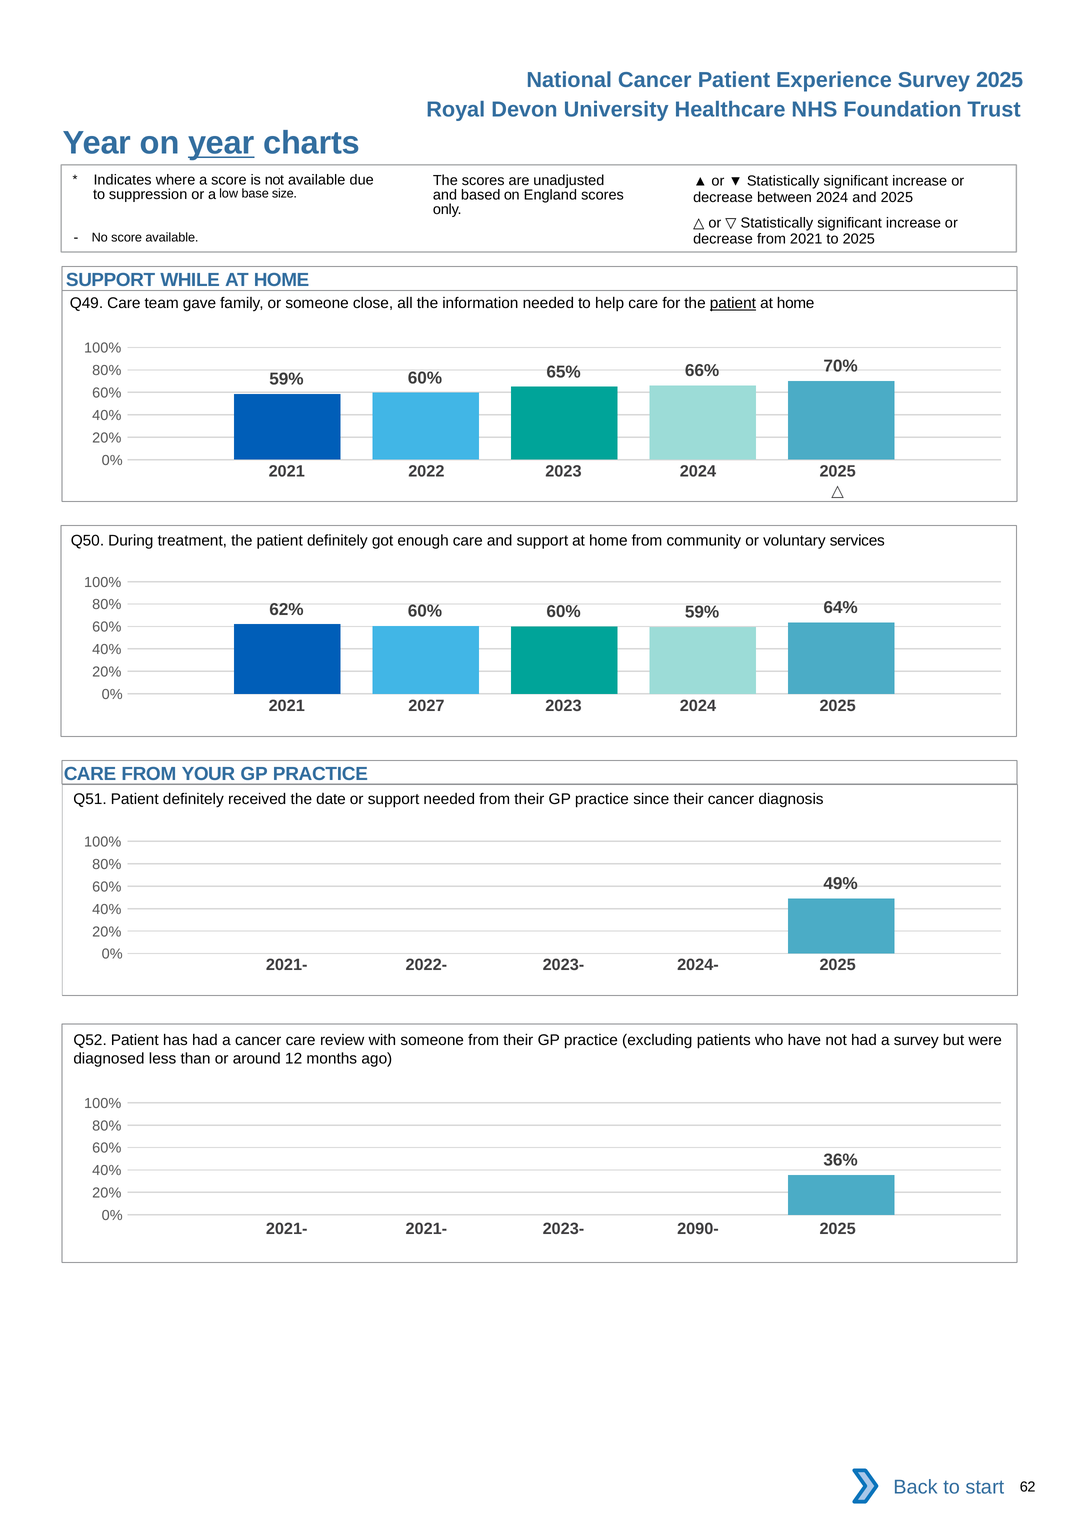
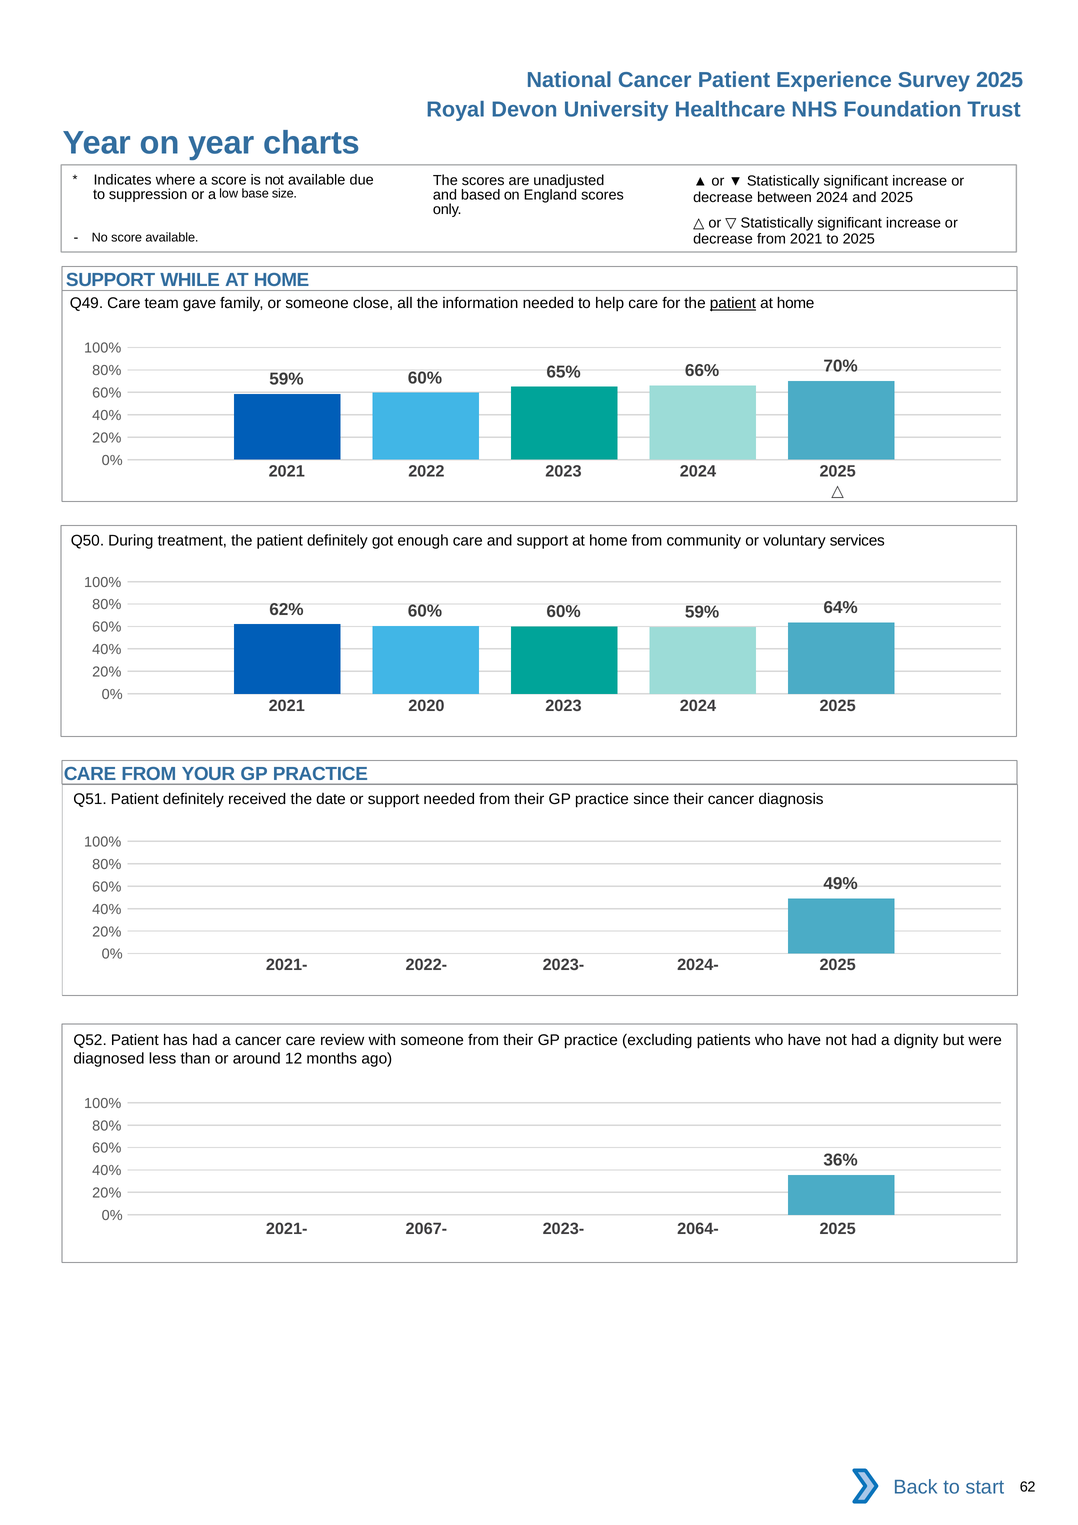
year underline: present -> none (221, 143)
2027: 2027 -> 2020 (426, 706)
a survey: survey -> dignity (916, 1040)
2021- 2021-: 2021- -> 2067- (426, 1229)
2090-: 2090- -> 2064- (698, 1229)
